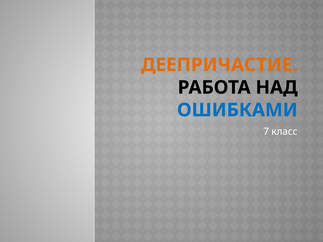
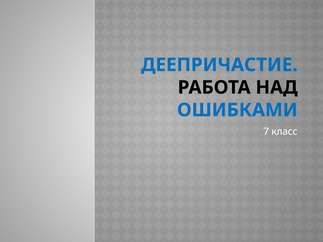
ДЕЕПРИЧАСТИЕ colour: orange -> blue (219, 65)
